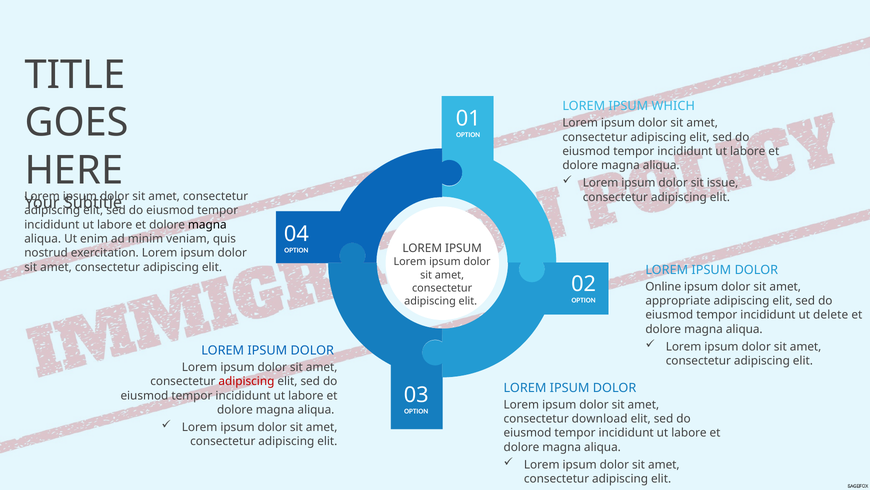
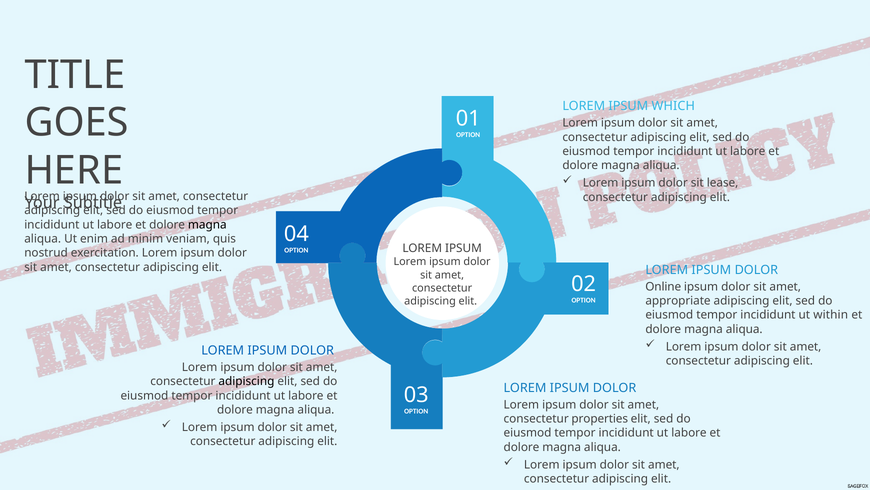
issue: issue -> lease (723, 183)
delete: delete -> within (831, 315)
adipiscing colour: red -> black (246, 381)
download: download -> properties (600, 418)
